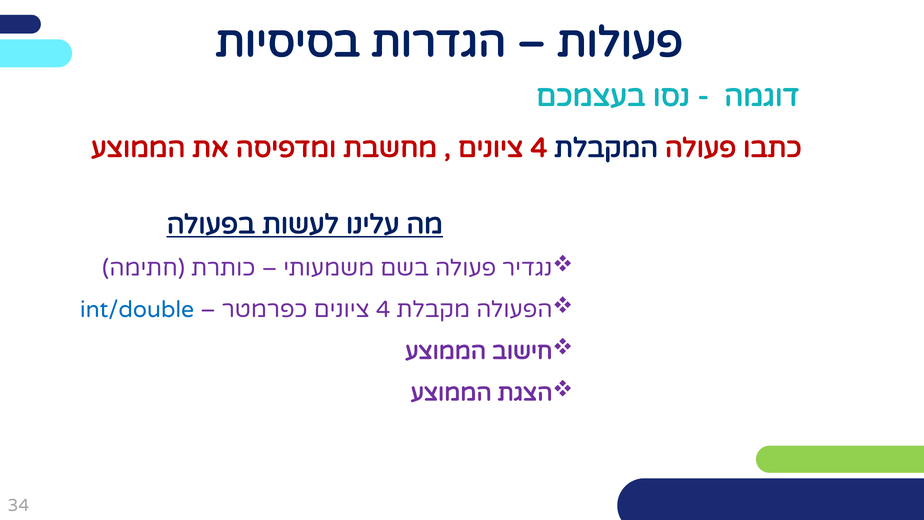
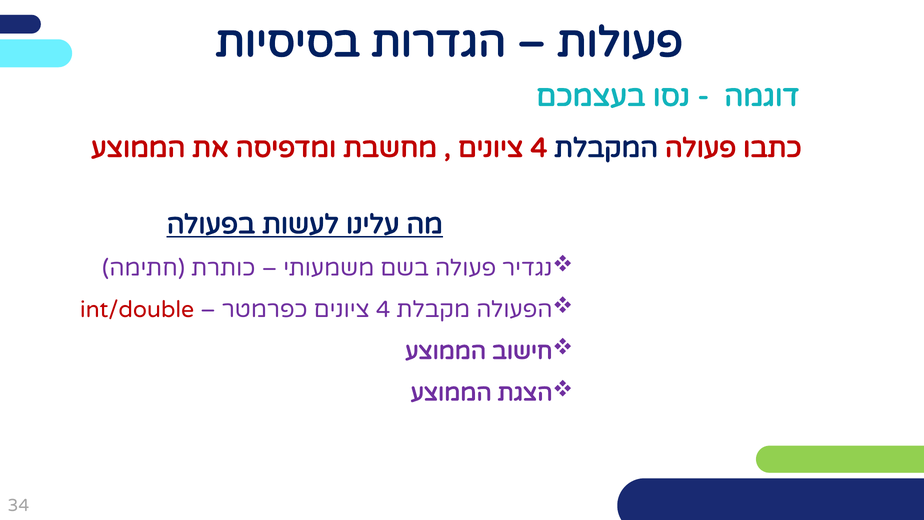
int/double colour: blue -> red (137, 309)
